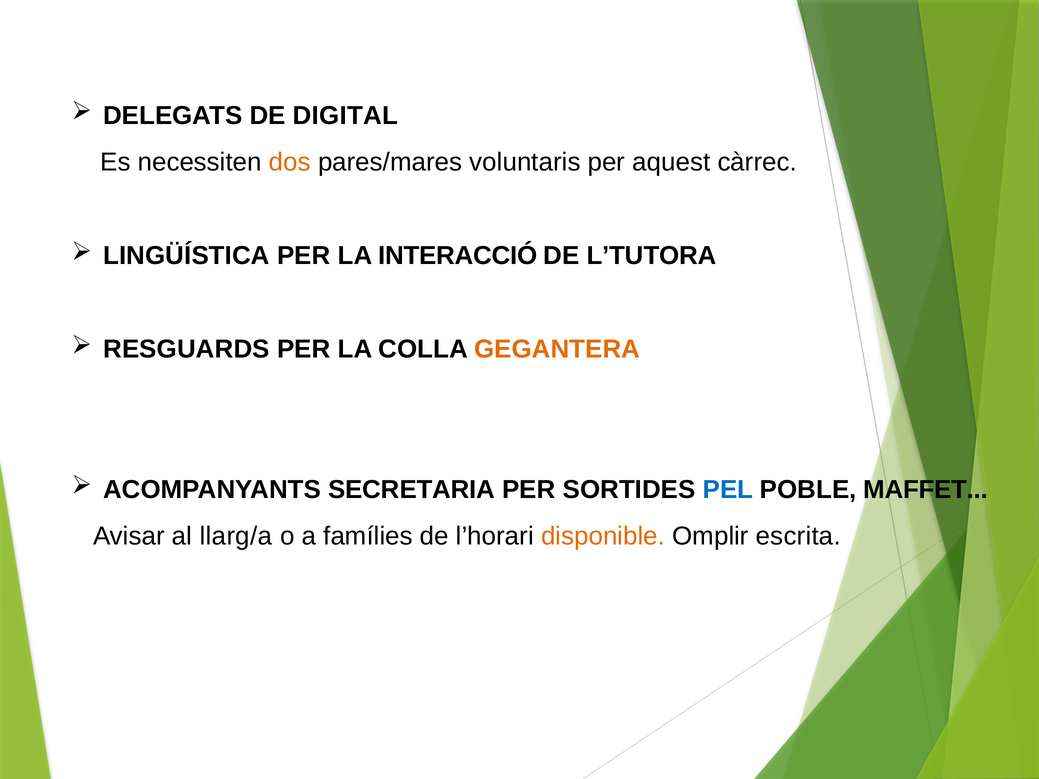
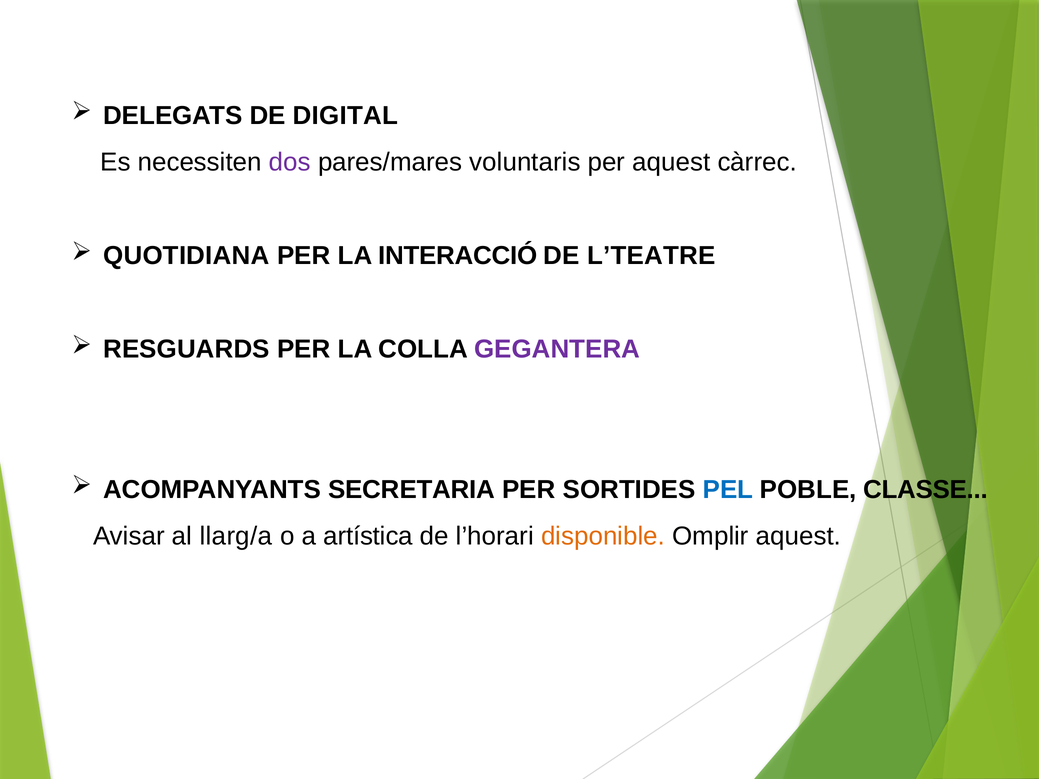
dos colour: orange -> purple (290, 162)
LINGÜÍSTICA: LINGÜÍSTICA -> QUOTIDIANA (186, 256)
L’TUTORA: L’TUTORA -> L’TEATRE (651, 256)
GEGANTERA colour: orange -> purple (557, 349)
MAFFET: MAFFET -> CLASSE (926, 490)
famílies: famílies -> artística (368, 536)
Omplir escrita: escrita -> aquest (798, 536)
